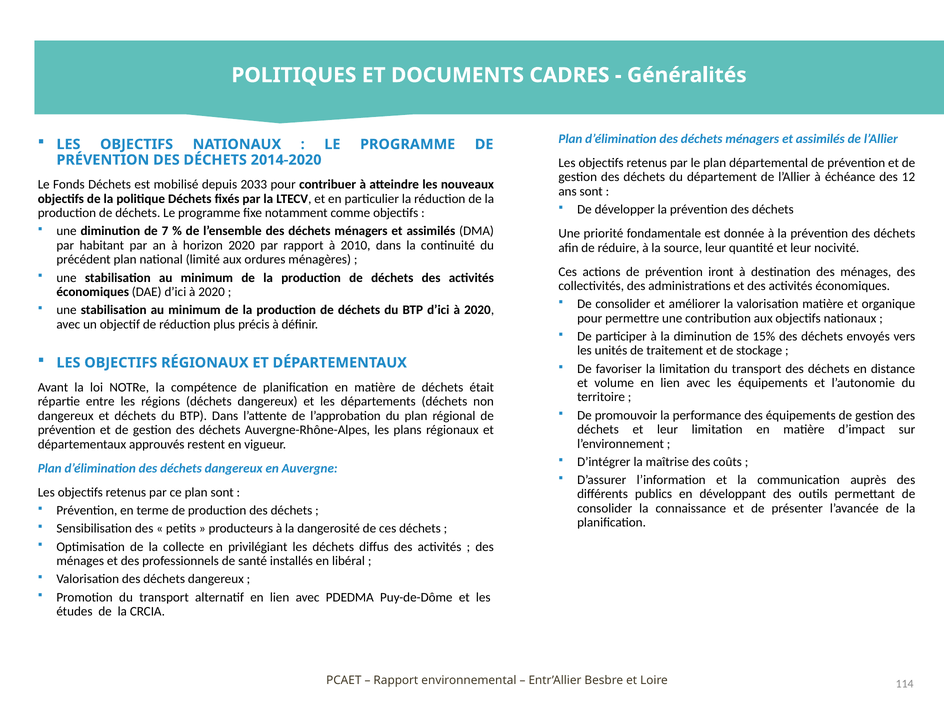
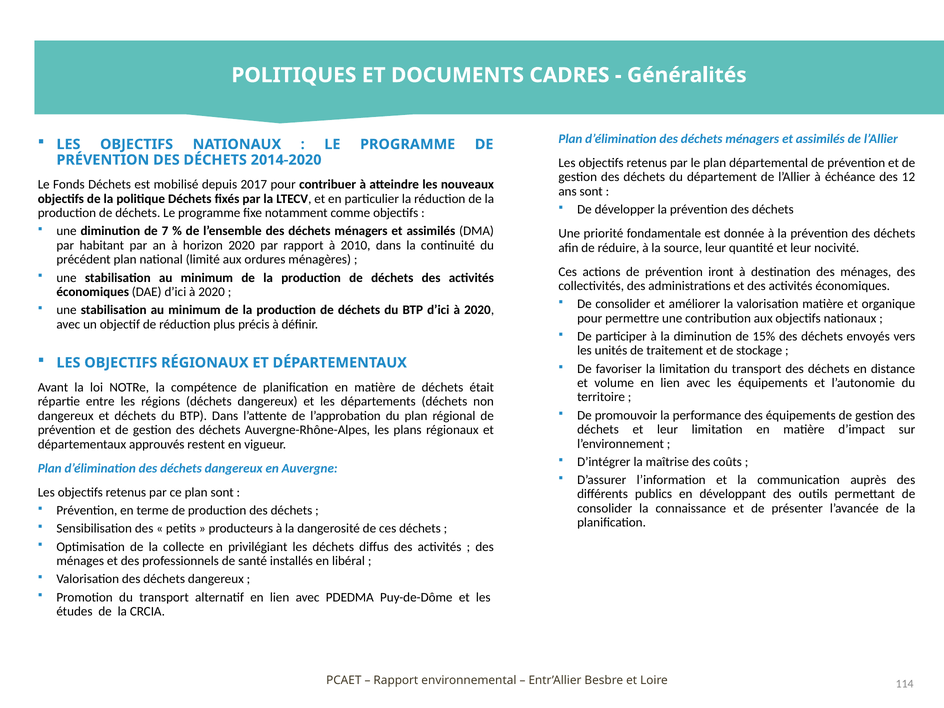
2033: 2033 -> 2017 (254, 185)
